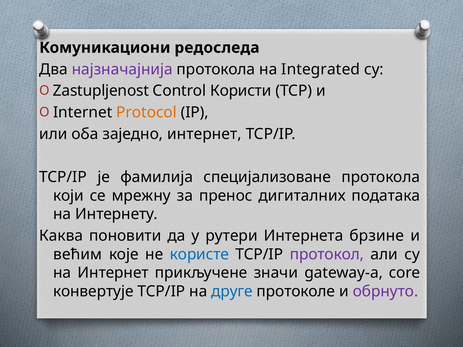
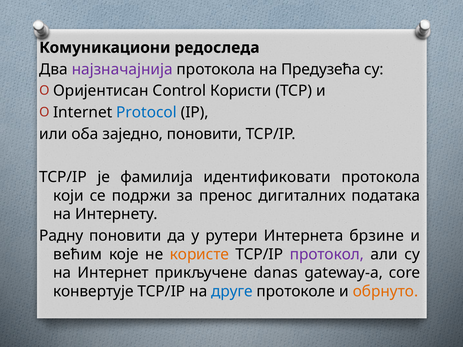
Integrated: Integrated -> Предузећа (321, 69)
Zastupljenost: Zastupljenost -> Оријентисан (101, 91)
Protocol colour: orange -> blue (147, 113)
заједно интернет: интернет -> поновити (204, 134)
специјализоване: специјализоване -> идентификовати (267, 177)
мрежну: мрежну -> подржи (141, 196)
Каква: Каква -> Радну (61, 236)
користе colour: blue -> orange (199, 254)
значи: значи -> danas (276, 273)
обрнуто colour: purple -> orange (385, 292)
